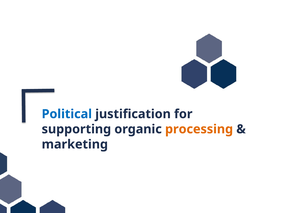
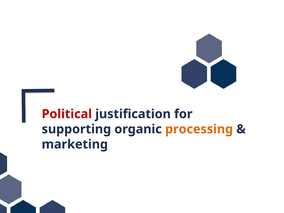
Political colour: blue -> red (67, 114)
